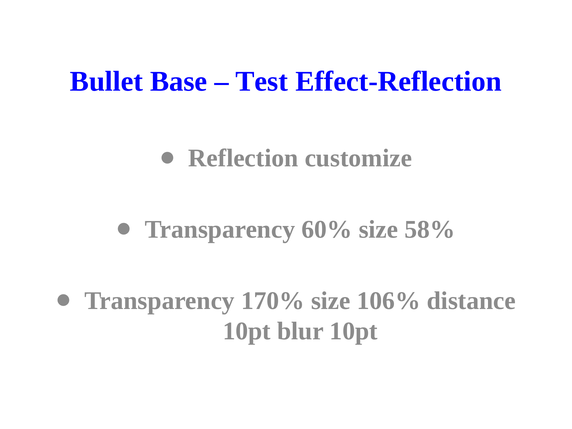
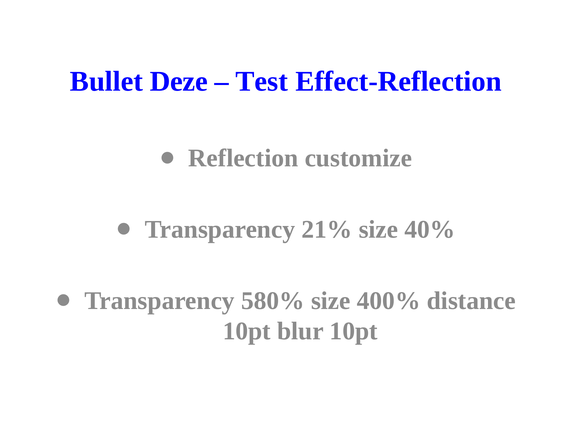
Base: Base -> Deze (179, 81)
60%: 60% -> 21% (327, 229)
58%: 58% -> 40% (430, 229)
170%: 170% -> 580% (273, 301)
106%: 106% -> 400% (389, 301)
